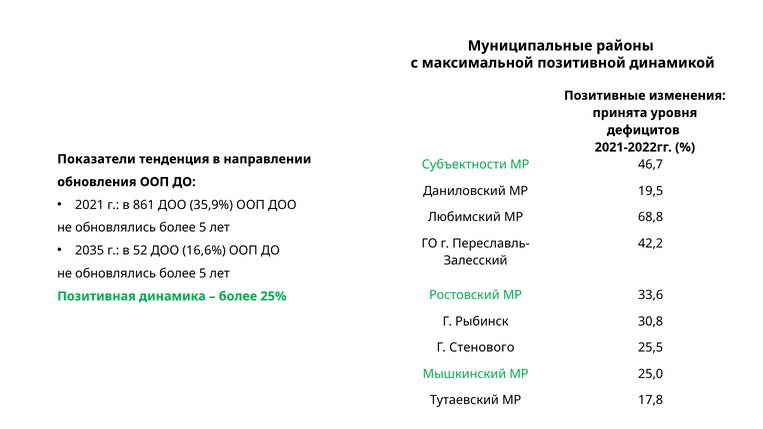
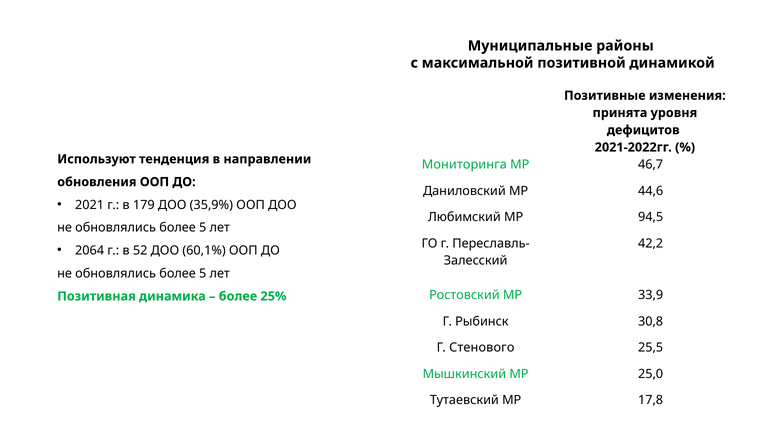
Показатели: Показатели -> Используют (97, 159)
Субъектности: Субъектности -> Мониторинга (464, 165)
19,5: 19,5 -> 44,6 (651, 191)
861: 861 -> 179 (144, 205)
68,8: 68,8 -> 94,5 (651, 217)
2035: 2035 -> 2064 (90, 251)
16,6%: 16,6% -> 60,1% (204, 251)
33,6: 33,6 -> 33,9 (651, 295)
